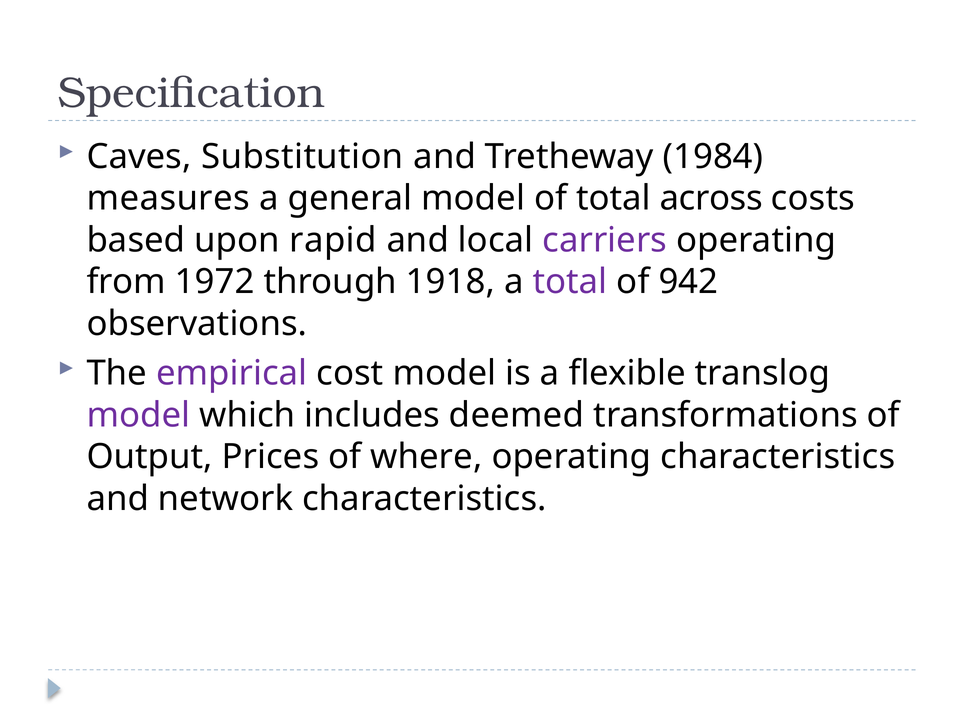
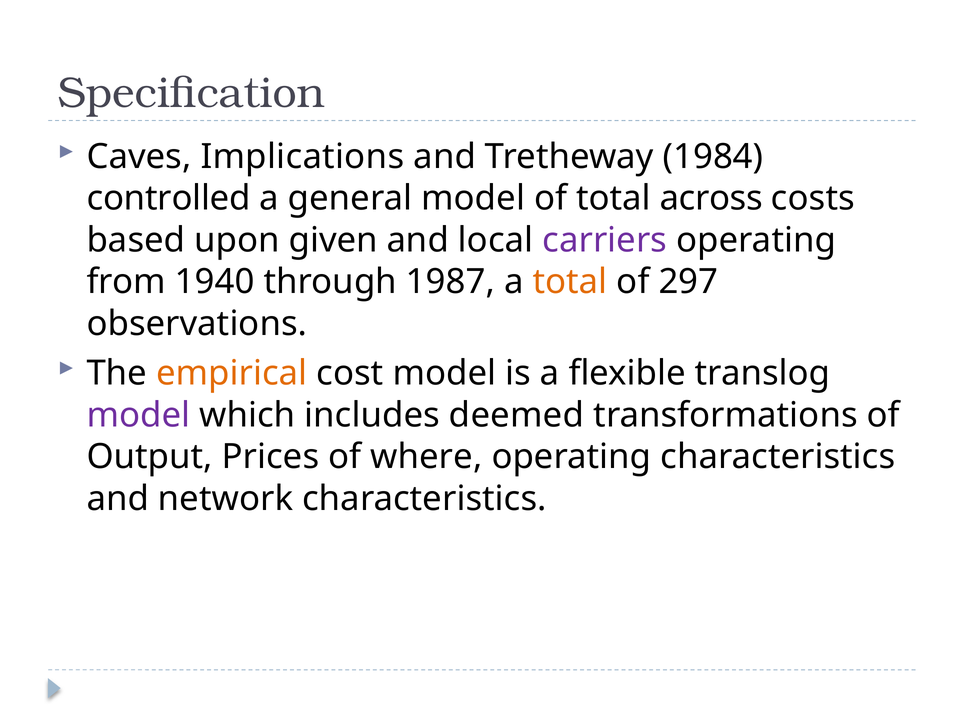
Substitution: Substitution -> Implications (302, 157)
measures: measures -> controlled (169, 198)
rapid: rapid -> given (333, 240)
1972: 1972 -> 1940 (215, 282)
1918: 1918 -> 1987 (450, 282)
total colour: purple -> orange (570, 282)
942: 942 -> 297 (688, 282)
empirical colour: purple -> orange (232, 373)
